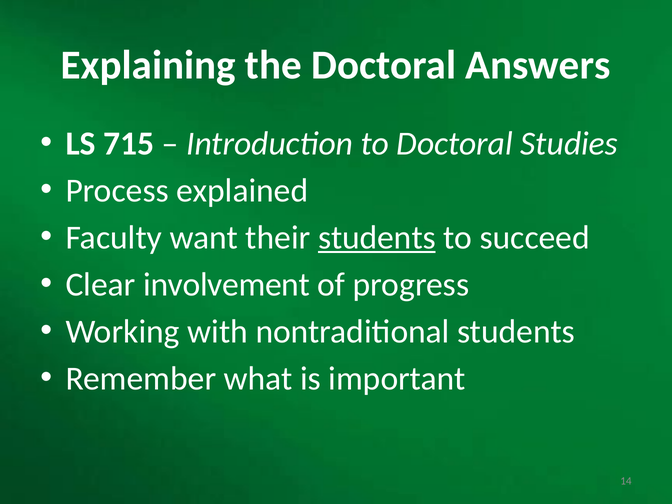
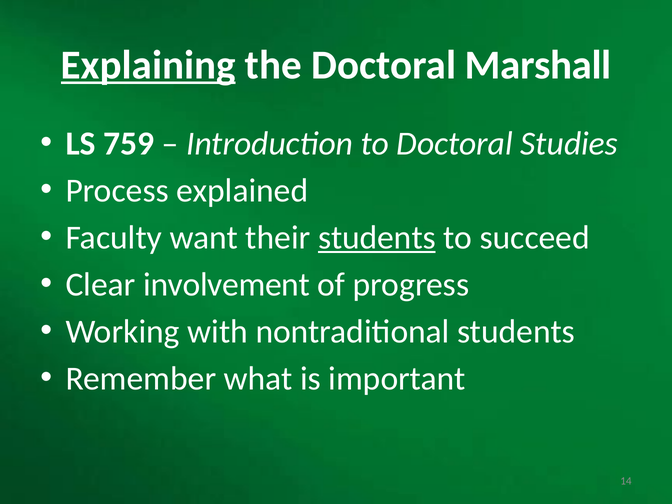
Explaining underline: none -> present (148, 65)
Answers: Answers -> Marshall (538, 65)
715: 715 -> 759 (129, 143)
